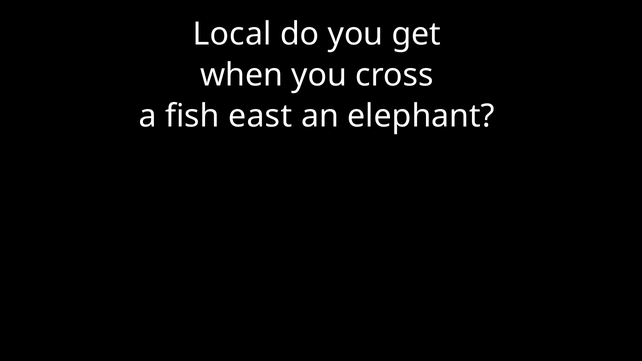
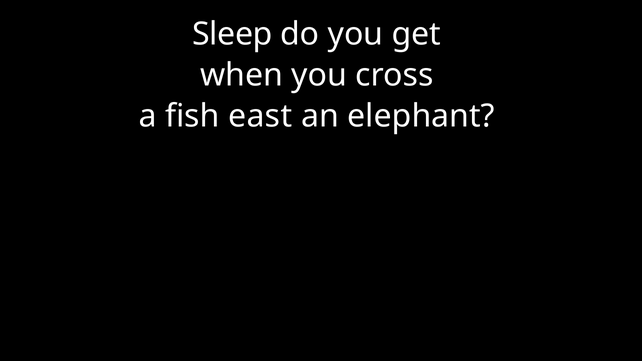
Local: Local -> Sleep (232, 34)
